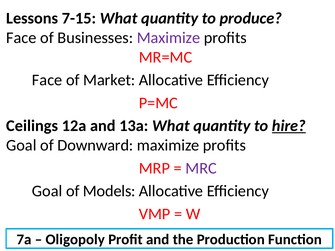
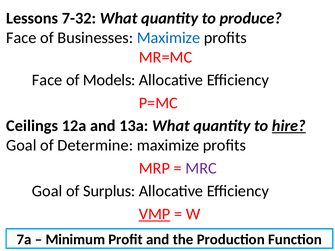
7-15: 7-15 -> 7-32 (79, 18)
Maximize colour: purple -> blue (169, 38)
Market: Market -> Models (109, 80)
Downward: Downward -> Determine (95, 145)
Models: Models -> Surplus (109, 191)
VMP underline: none -> present (155, 214)
Oligopoly: Oligopoly -> Minimum (75, 240)
